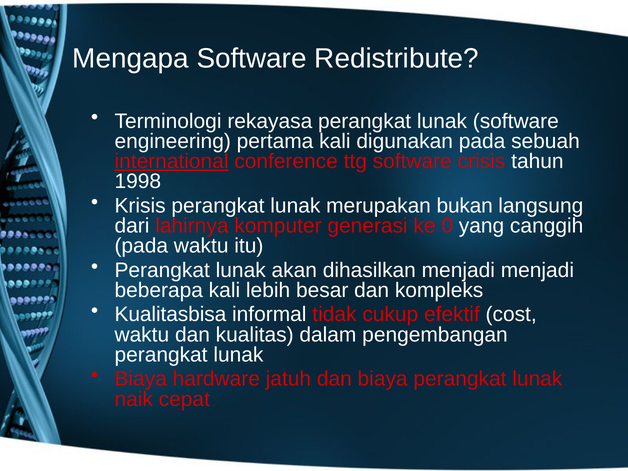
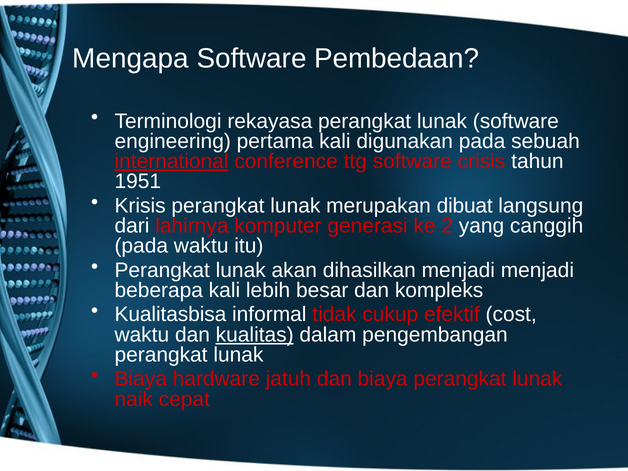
Redistribute: Redistribute -> Pembedaan (397, 59)
1998: 1998 -> 1951 (138, 181)
bukan: bukan -> dibuat (465, 206)
0: 0 -> 2 (447, 226)
kualitas underline: none -> present (255, 335)
